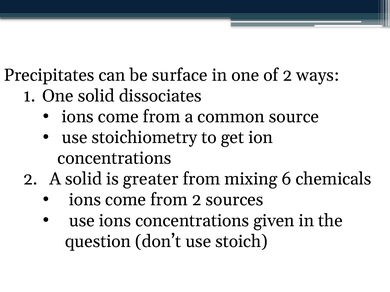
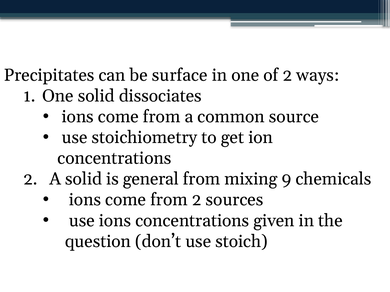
greater: greater -> general (151, 179)
6: 6 -> 9 (287, 179)
